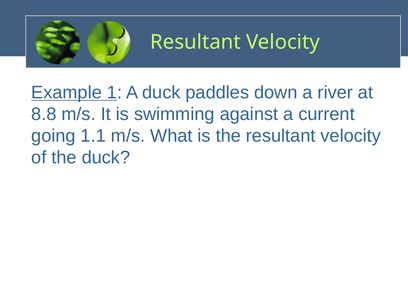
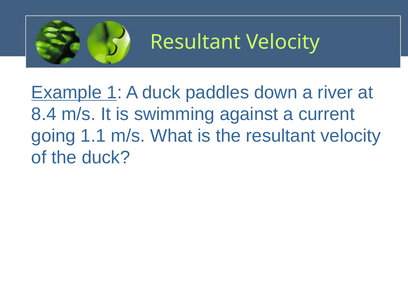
8.8: 8.8 -> 8.4 (44, 114)
